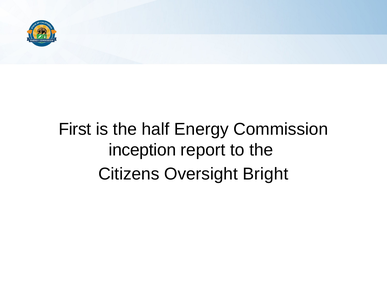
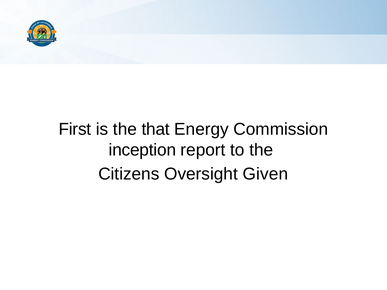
half: half -> that (156, 129)
Bright: Bright -> Given (265, 174)
